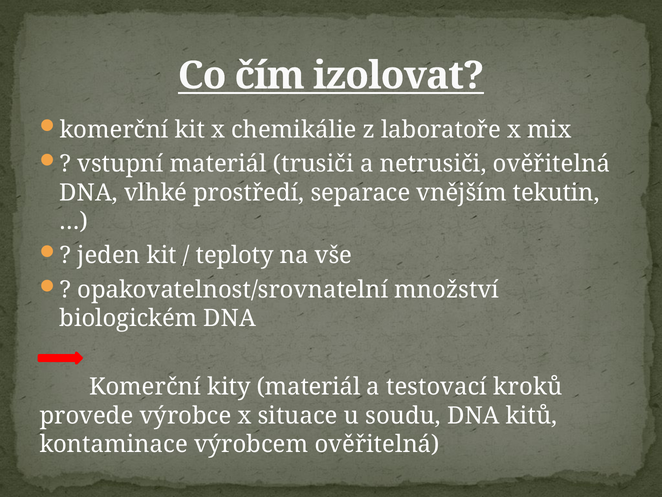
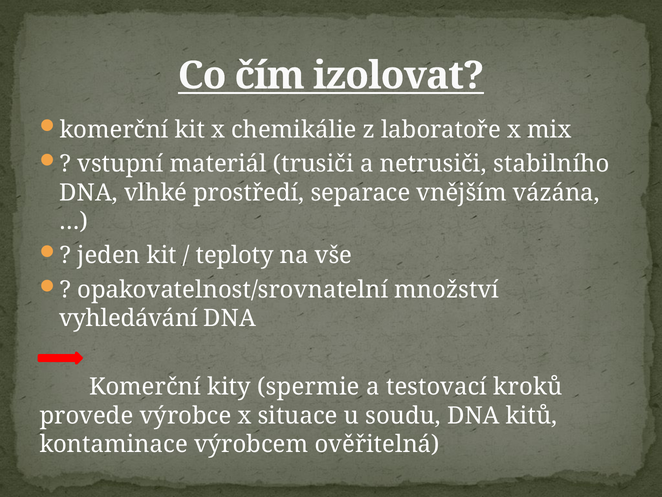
netrusiči ověřitelná: ověřitelná -> stabilního (551, 164)
tekutin: tekutin -> vázána (556, 192)
biologickém: biologickém -> vyhledávání (128, 318)
kity materiál: materiál -> spermie (308, 387)
